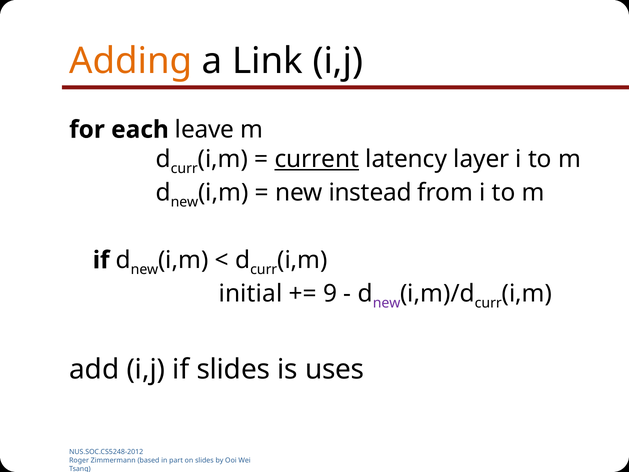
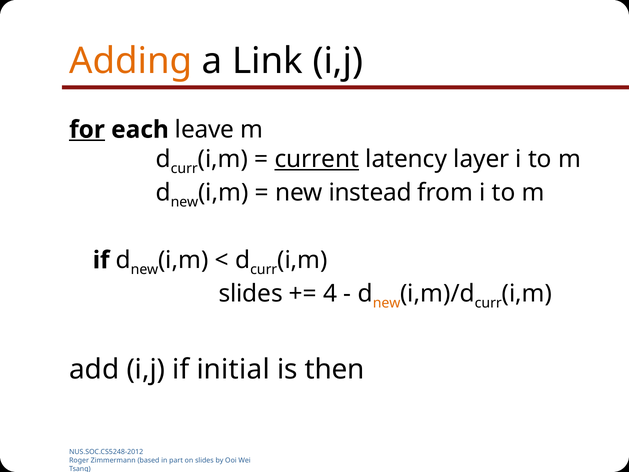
for underline: none -> present (87, 130)
initial: initial -> slides (251, 293)
9: 9 -> 4 (330, 293)
new colour: purple -> orange (387, 303)
if slides: slides -> initial (233, 369)
uses: uses -> then (335, 369)
